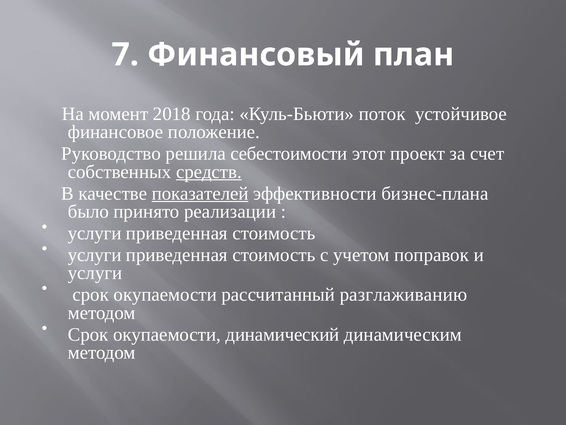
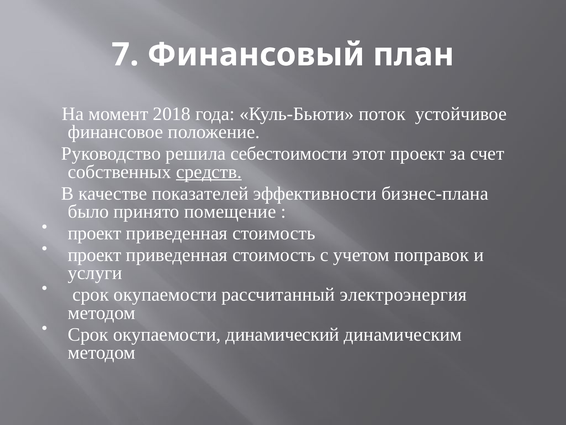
показателей underline: present -> none (200, 193)
реализации: реализации -> помещение (230, 211)
услуги: услуги -> проект (95, 233)
услуги: услуги -> проект (95, 255)
разглаживанию: разглаживанию -> электроэнергия (403, 294)
